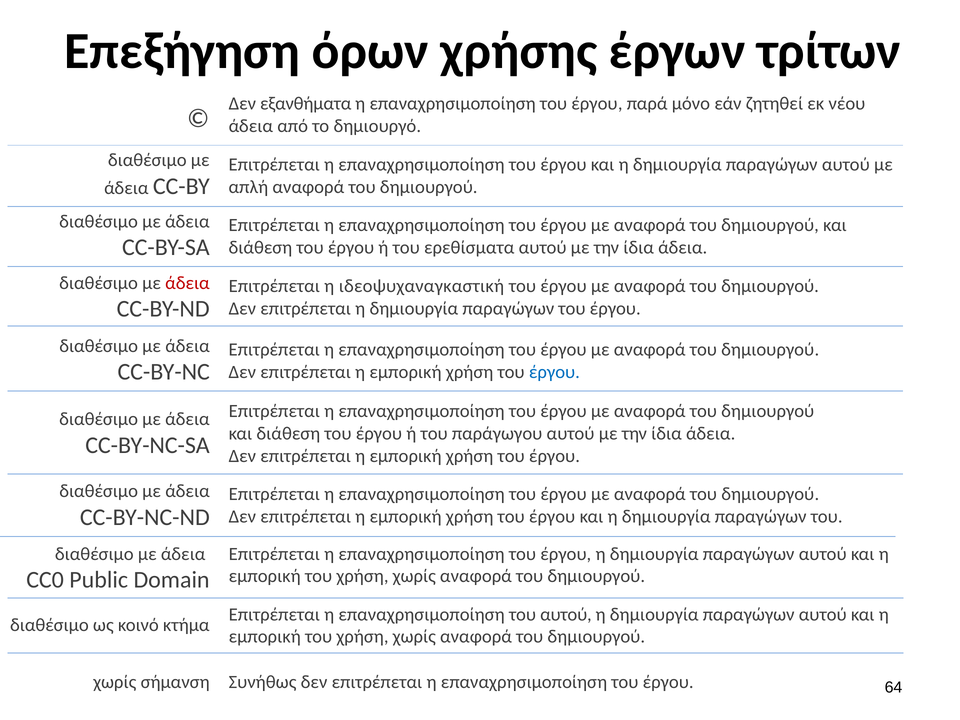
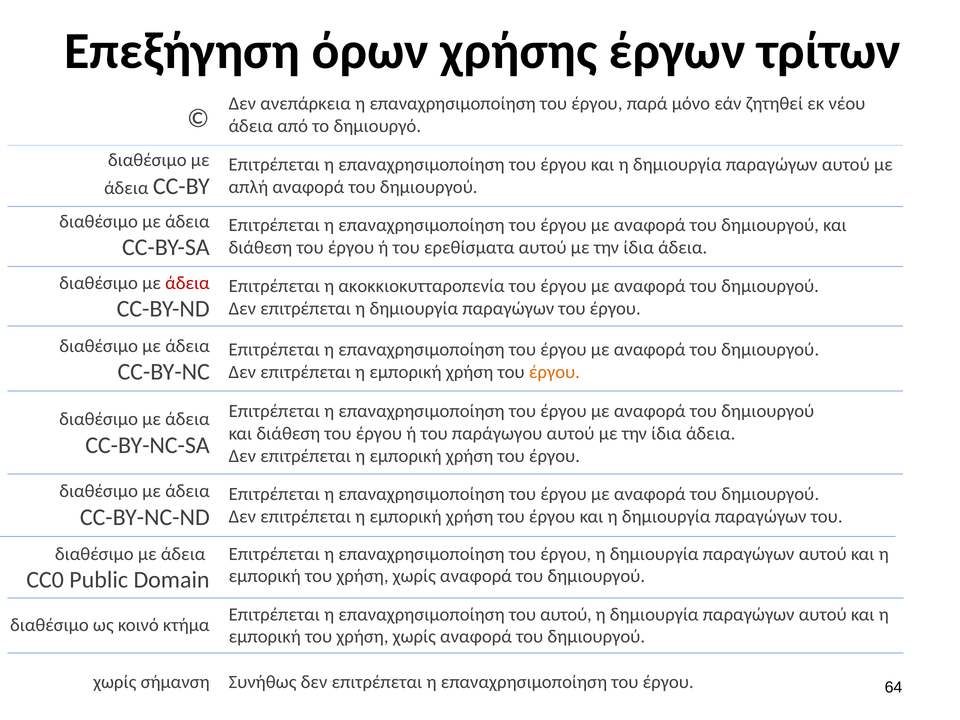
εξανθήματα: εξανθήματα -> ανεπάρκεια (306, 104)
ιδεοψυχαναγκαστική: ιδεοψυχαναγκαστική -> ακοκκιοκυτταροπενία (422, 286)
έργου colour: blue -> orange (554, 372)
